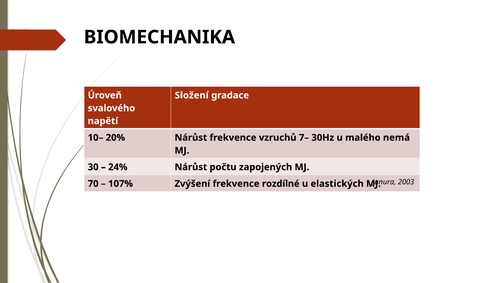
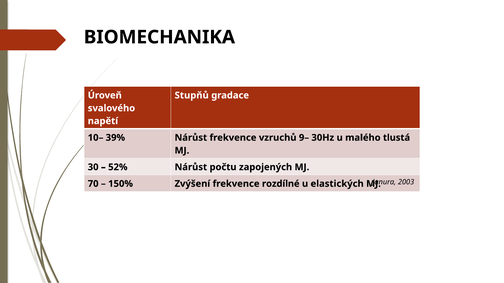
Složení: Složení -> Stupňů (192, 96)
20%: 20% -> 39% (115, 138)
7–: 7– -> 9– (304, 138)
nemá: nemá -> tlustá (397, 138)
24%: 24% -> 52% (118, 167)
107%: 107% -> 150% (121, 184)
